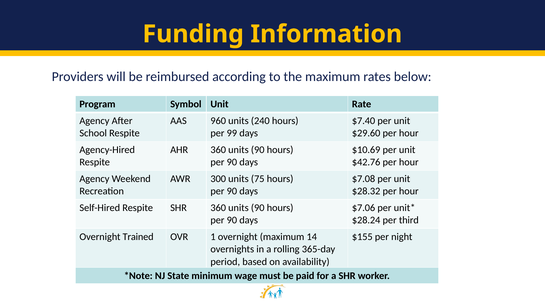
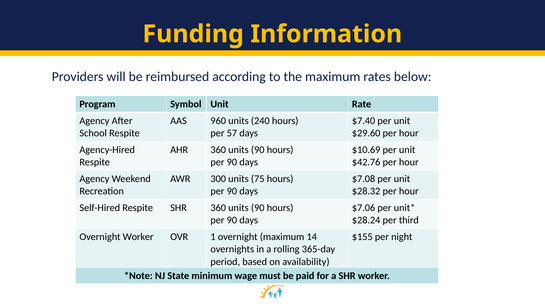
99: 99 -> 57 (232, 134)
Overnight Trained: Trained -> Worker (138, 237)
